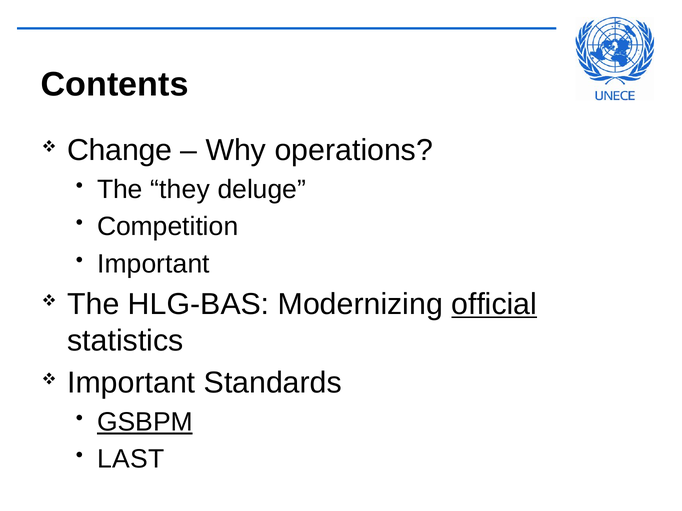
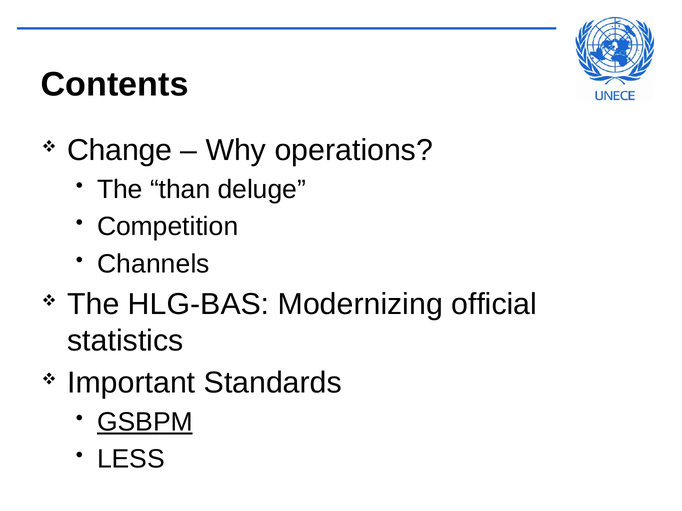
they: they -> than (180, 190)
Important: Important -> Channels (153, 264)
official underline: present -> none (494, 304)
LAST: LAST -> LESS (131, 460)
